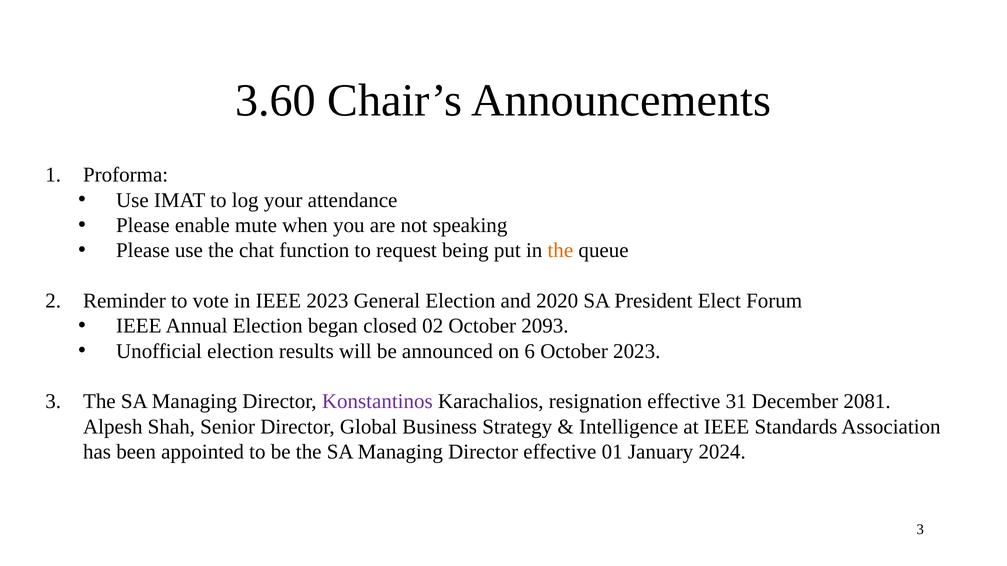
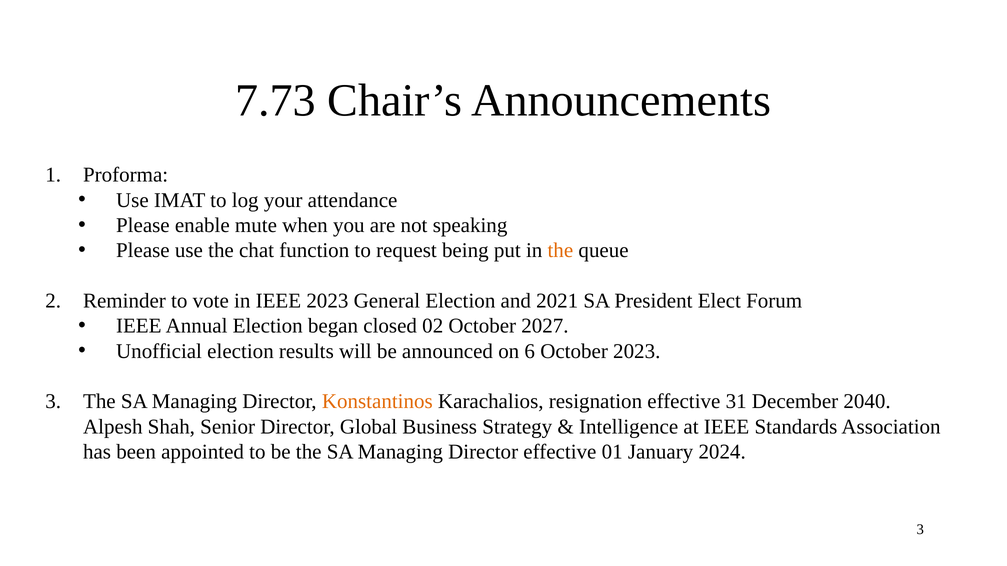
3.60: 3.60 -> 7.73 (275, 101)
2020: 2020 -> 2021 (557, 301)
2093: 2093 -> 2027 (545, 326)
Konstantinos colour: purple -> orange (377, 402)
2081: 2081 -> 2040 (867, 402)
